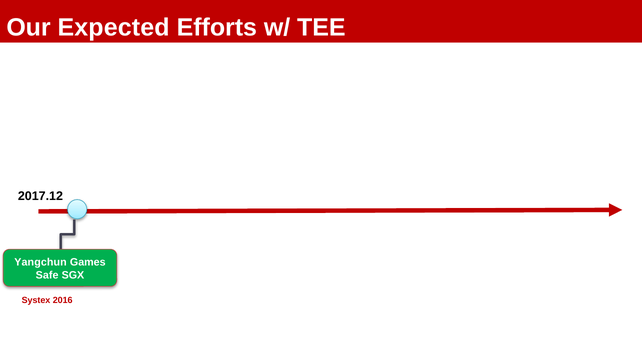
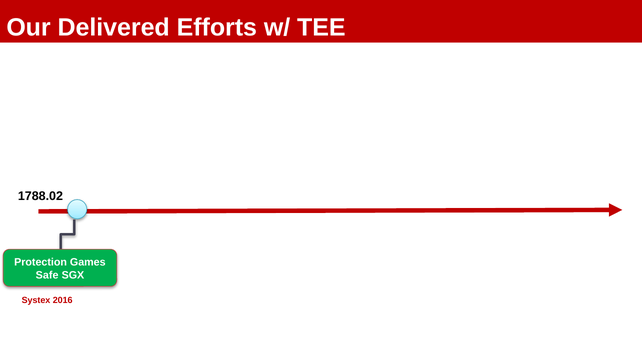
Expected: Expected -> Delivered (114, 28)
2017.12: 2017.12 -> 1788.02 (40, 196)
Yangchun: Yangchun -> Protection (41, 262)
